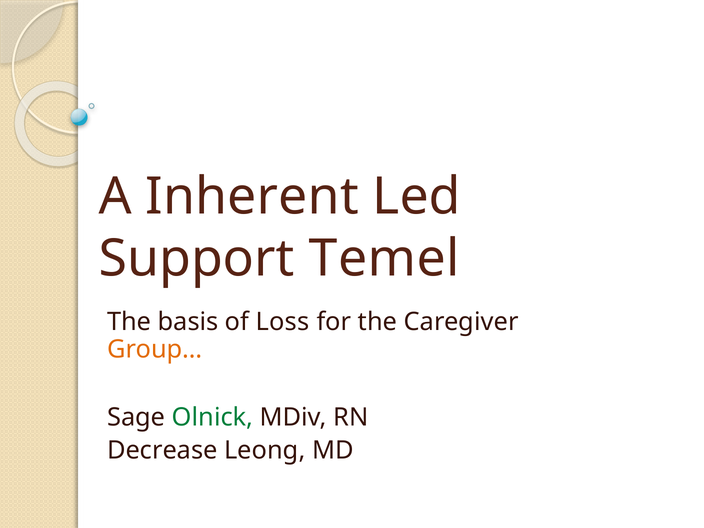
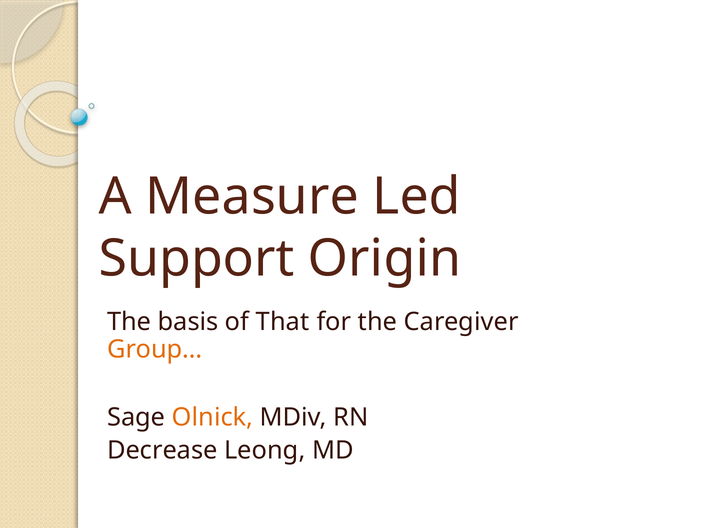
Inherent: Inherent -> Measure (252, 196)
Temel: Temel -> Origin (384, 259)
Loss: Loss -> That (283, 322)
Olnick colour: green -> orange (213, 418)
